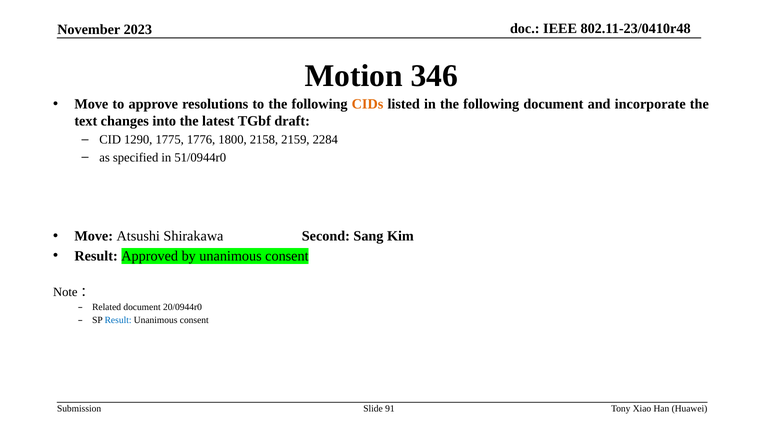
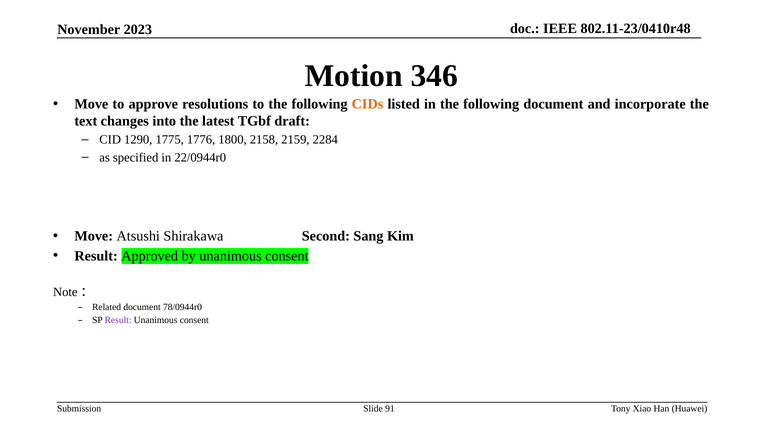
51/0944r0: 51/0944r0 -> 22/0944r0 (200, 158)
20/0944r0: 20/0944r0 -> 78/0944r0 (182, 307)
Result colour: blue -> purple (118, 321)
